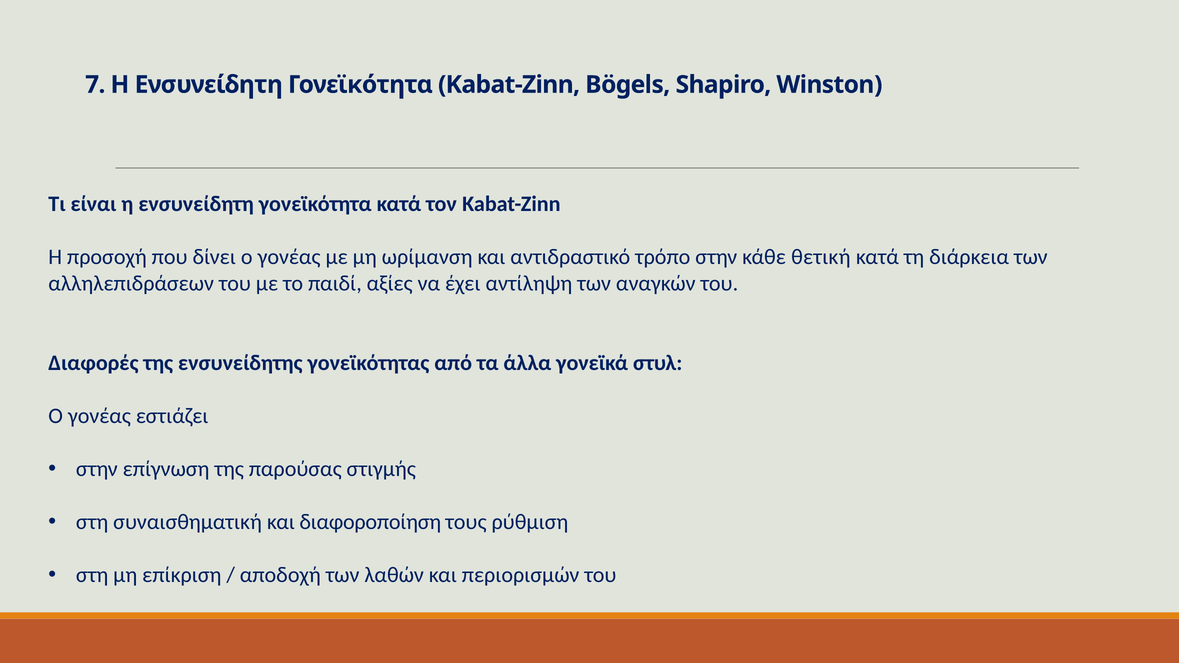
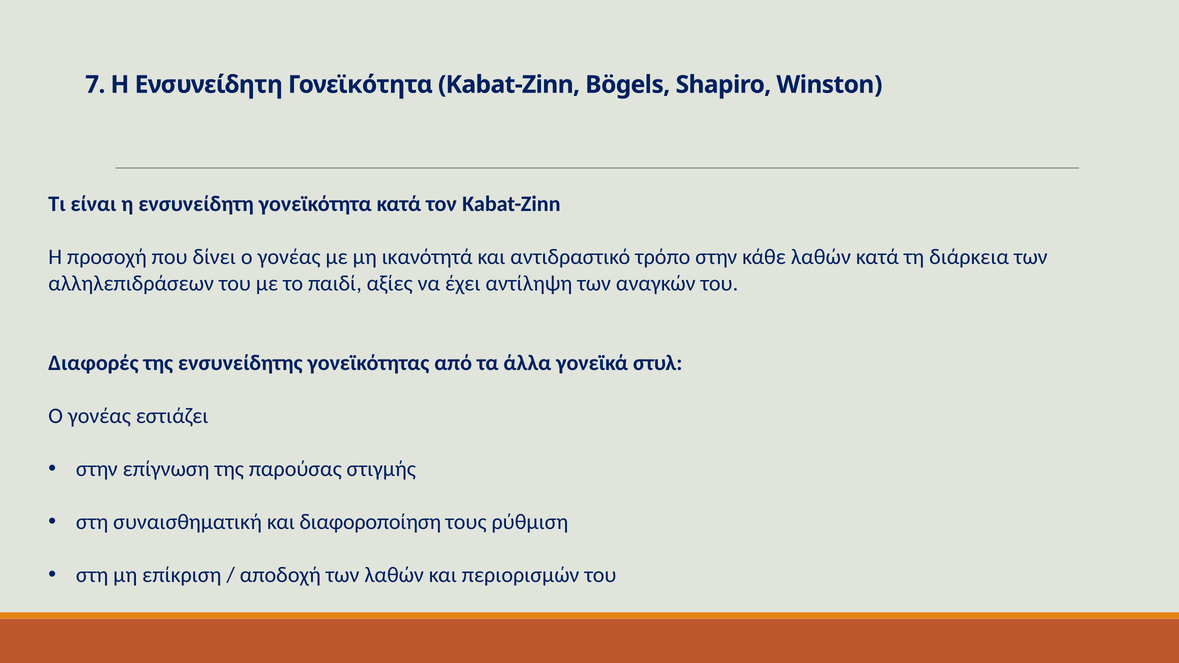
ωρίμανση: ωρίμανση -> ικανότητά (427, 257)
κάθε θετική: θετική -> λαθών (821, 257)
